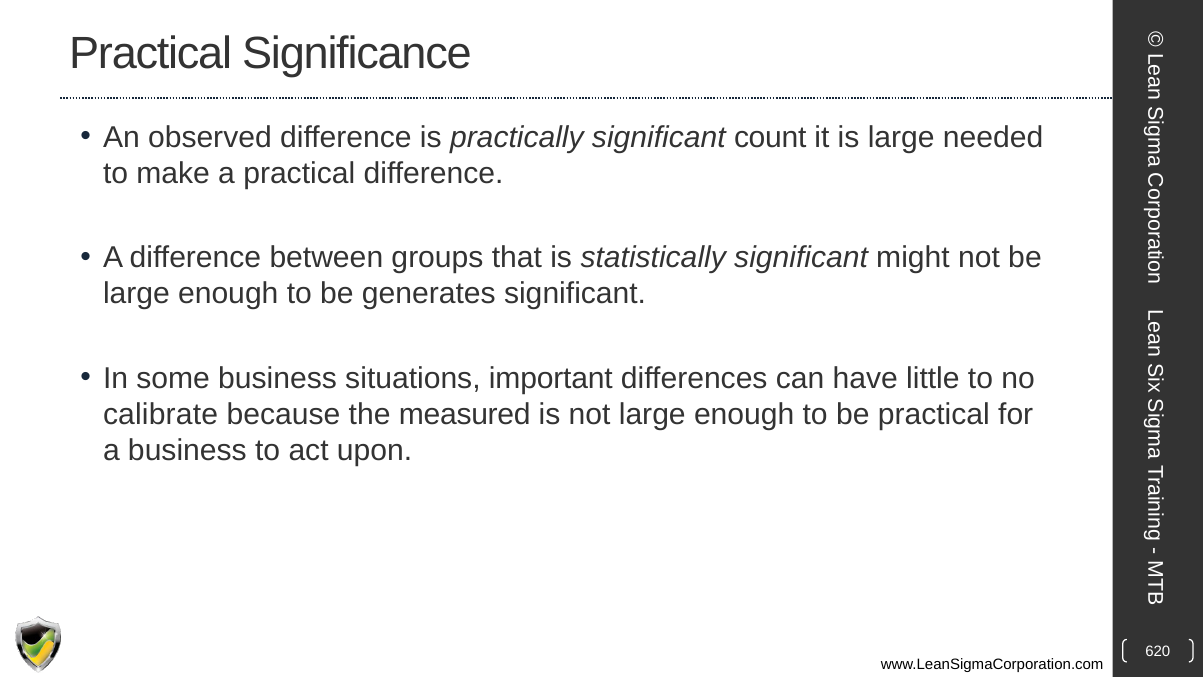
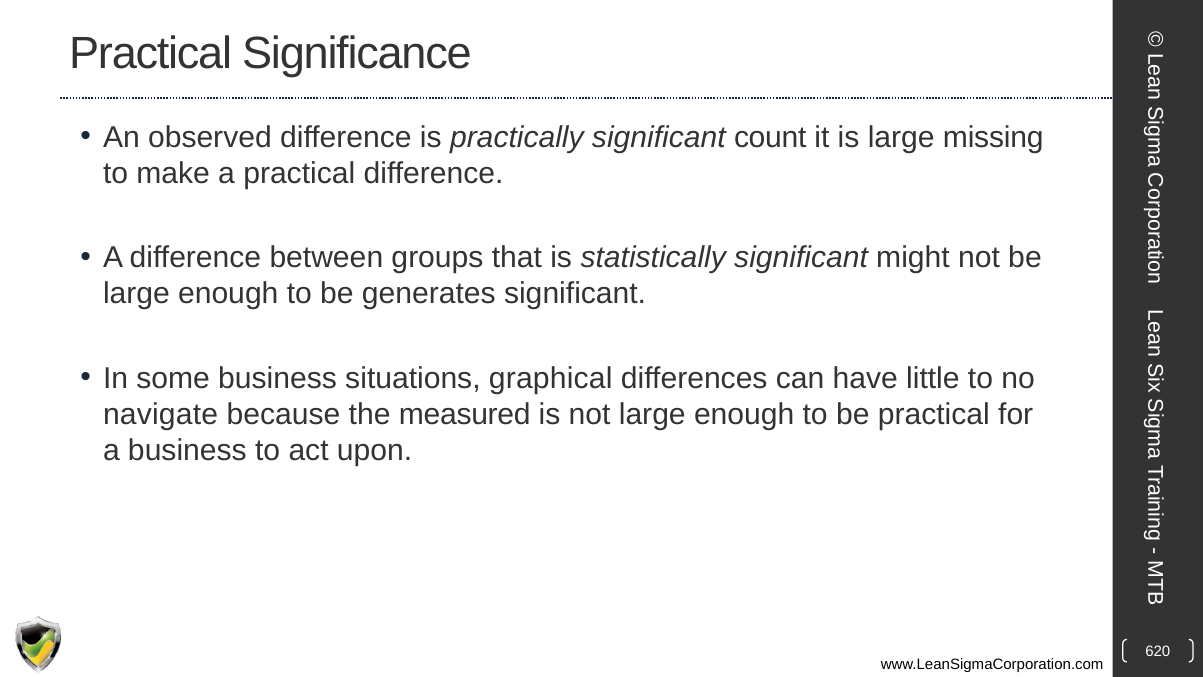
needed: needed -> missing (993, 137)
important: important -> graphical (551, 378)
calibrate: calibrate -> navigate (161, 414)
